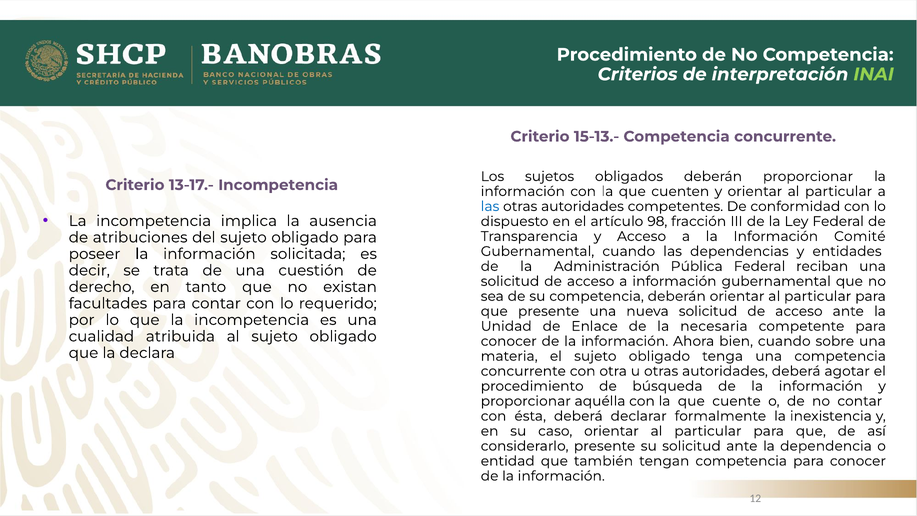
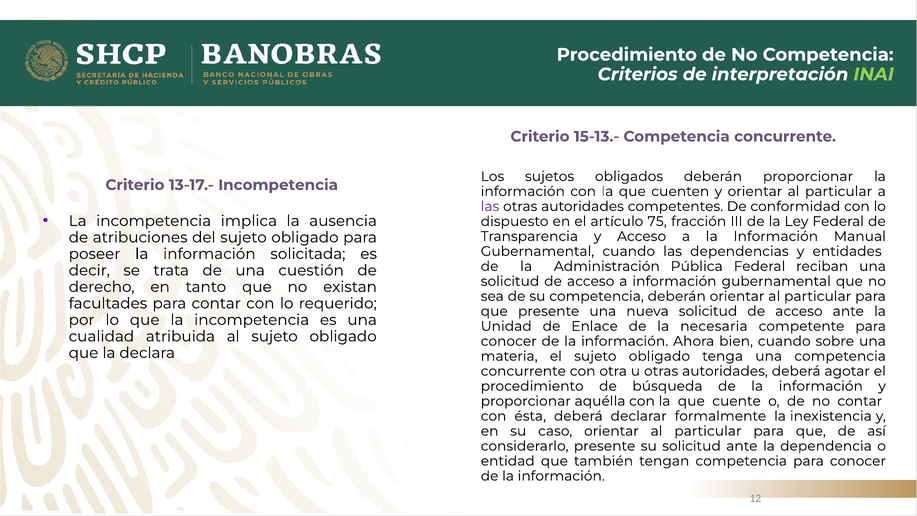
las colour: blue -> purple (490, 206)
98: 98 -> 75 (657, 221)
Comité: Comité -> Manual (860, 236)
